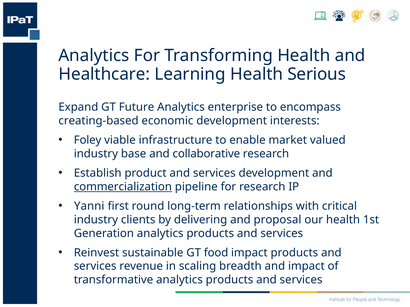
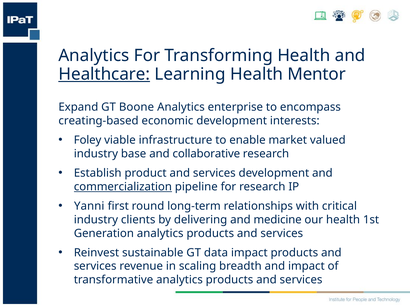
Healthcare underline: none -> present (104, 74)
Serious: Serious -> Mentor (317, 74)
Future: Future -> Boone (136, 107)
proposal: proposal -> medicine (278, 220)
food: food -> data (216, 253)
